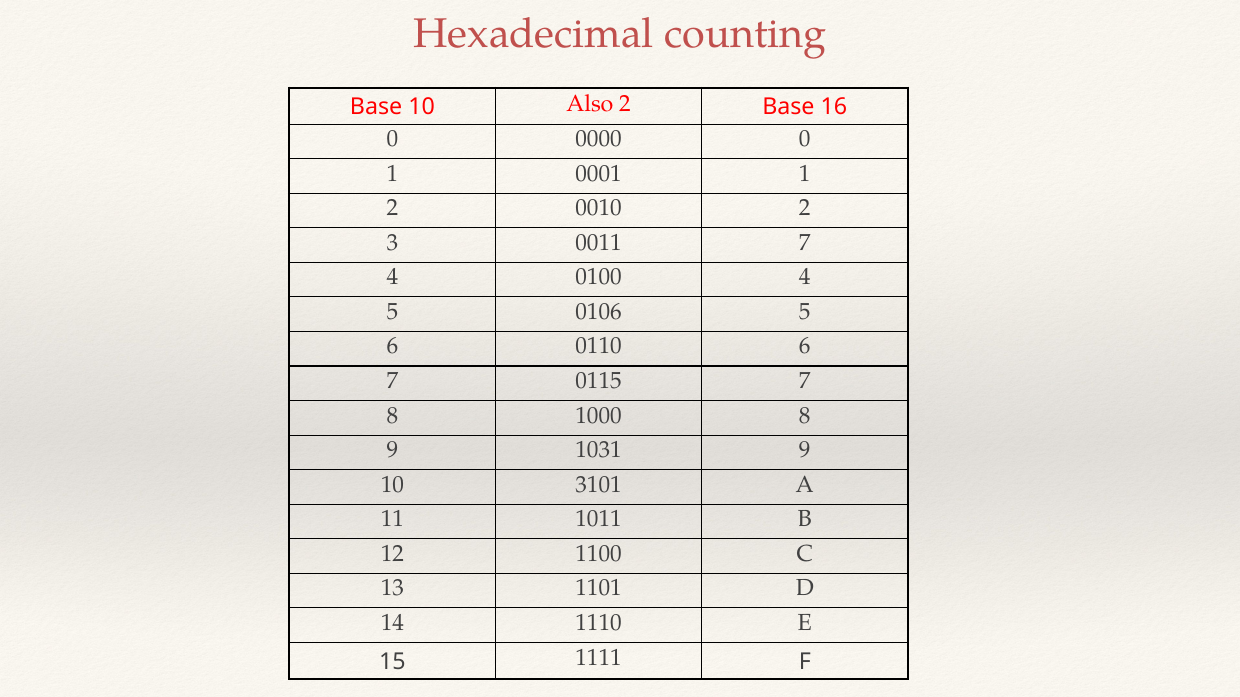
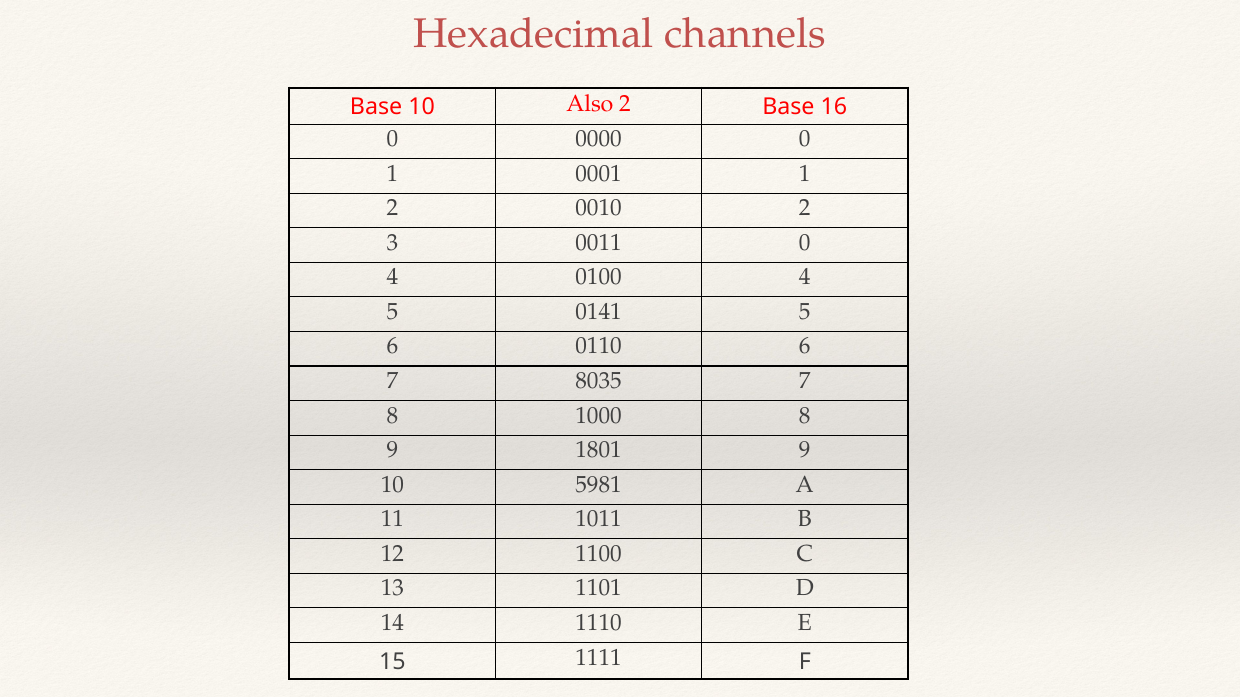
counting: counting -> channels (745, 34)
0011 7: 7 -> 0 (805, 243)
0106: 0106 -> 0141 (599, 312)
0115: 0115 -> 8035 (599, 381)
1031: 1031 -> 1801 (599, 450)
3101: 3101 -> 5981 (599, 485)
